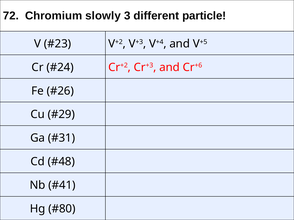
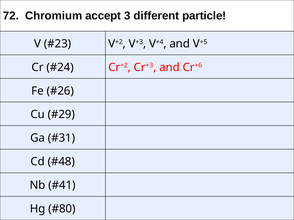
slowly: slowly -> accept (103, 16)
